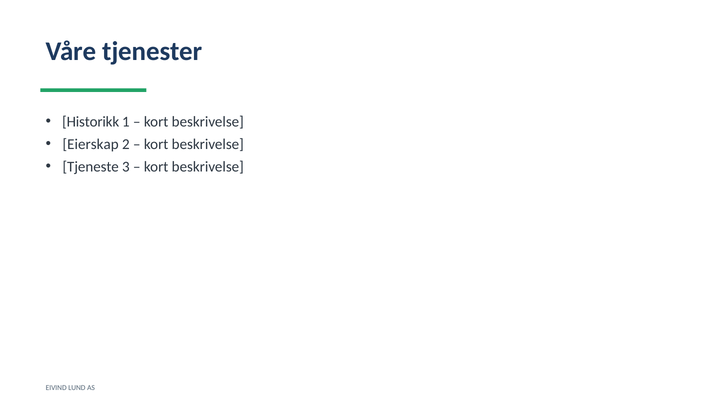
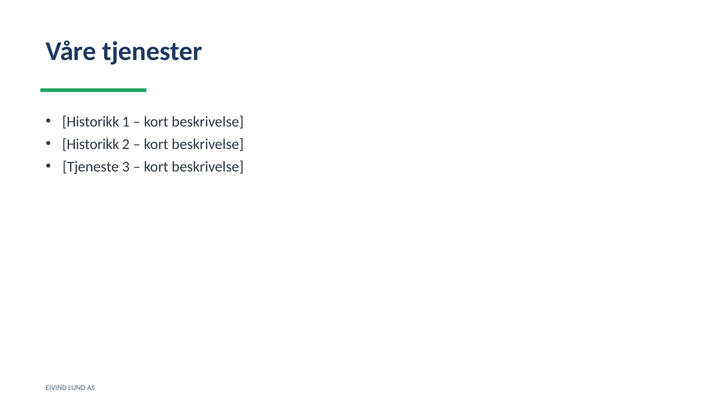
Eierskap: Eierskap -> Historikk (91, 144)
